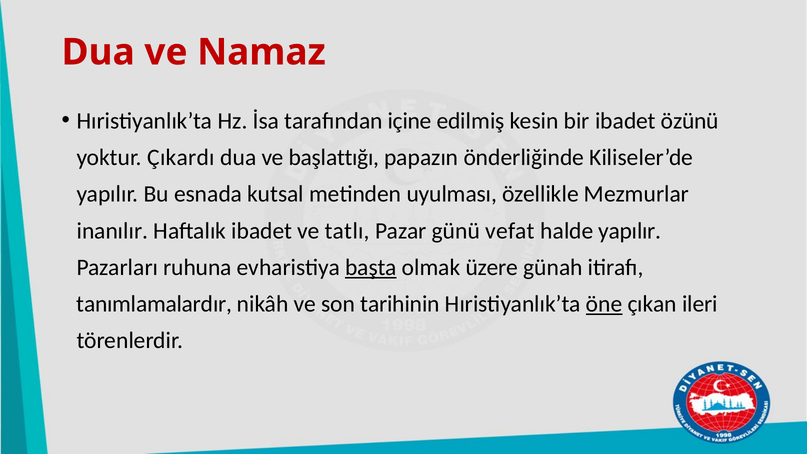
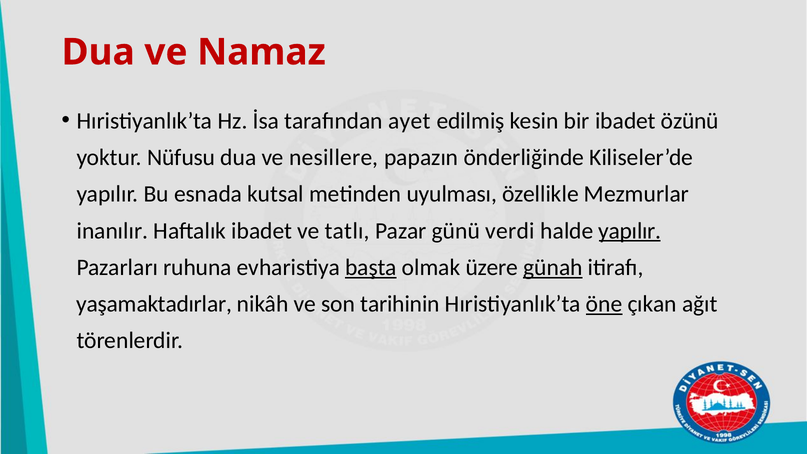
içine: içine -> ayet (410, 121)
Çıkardı: Çıkardı -> Nüfusu (181, 158)
başlattığı: başlattığı -> nesillere (334, 158)
vefat: vefat -> verdi (510, 231)
yapılır underline: none -> present (630, 231)
günah underline: none -> present (553, 267)
tanımlamalardır: tanımlamalardır -> yaşamaktadırlar (154, 304)
ileri: ileri -> ağıt (700, 304)
